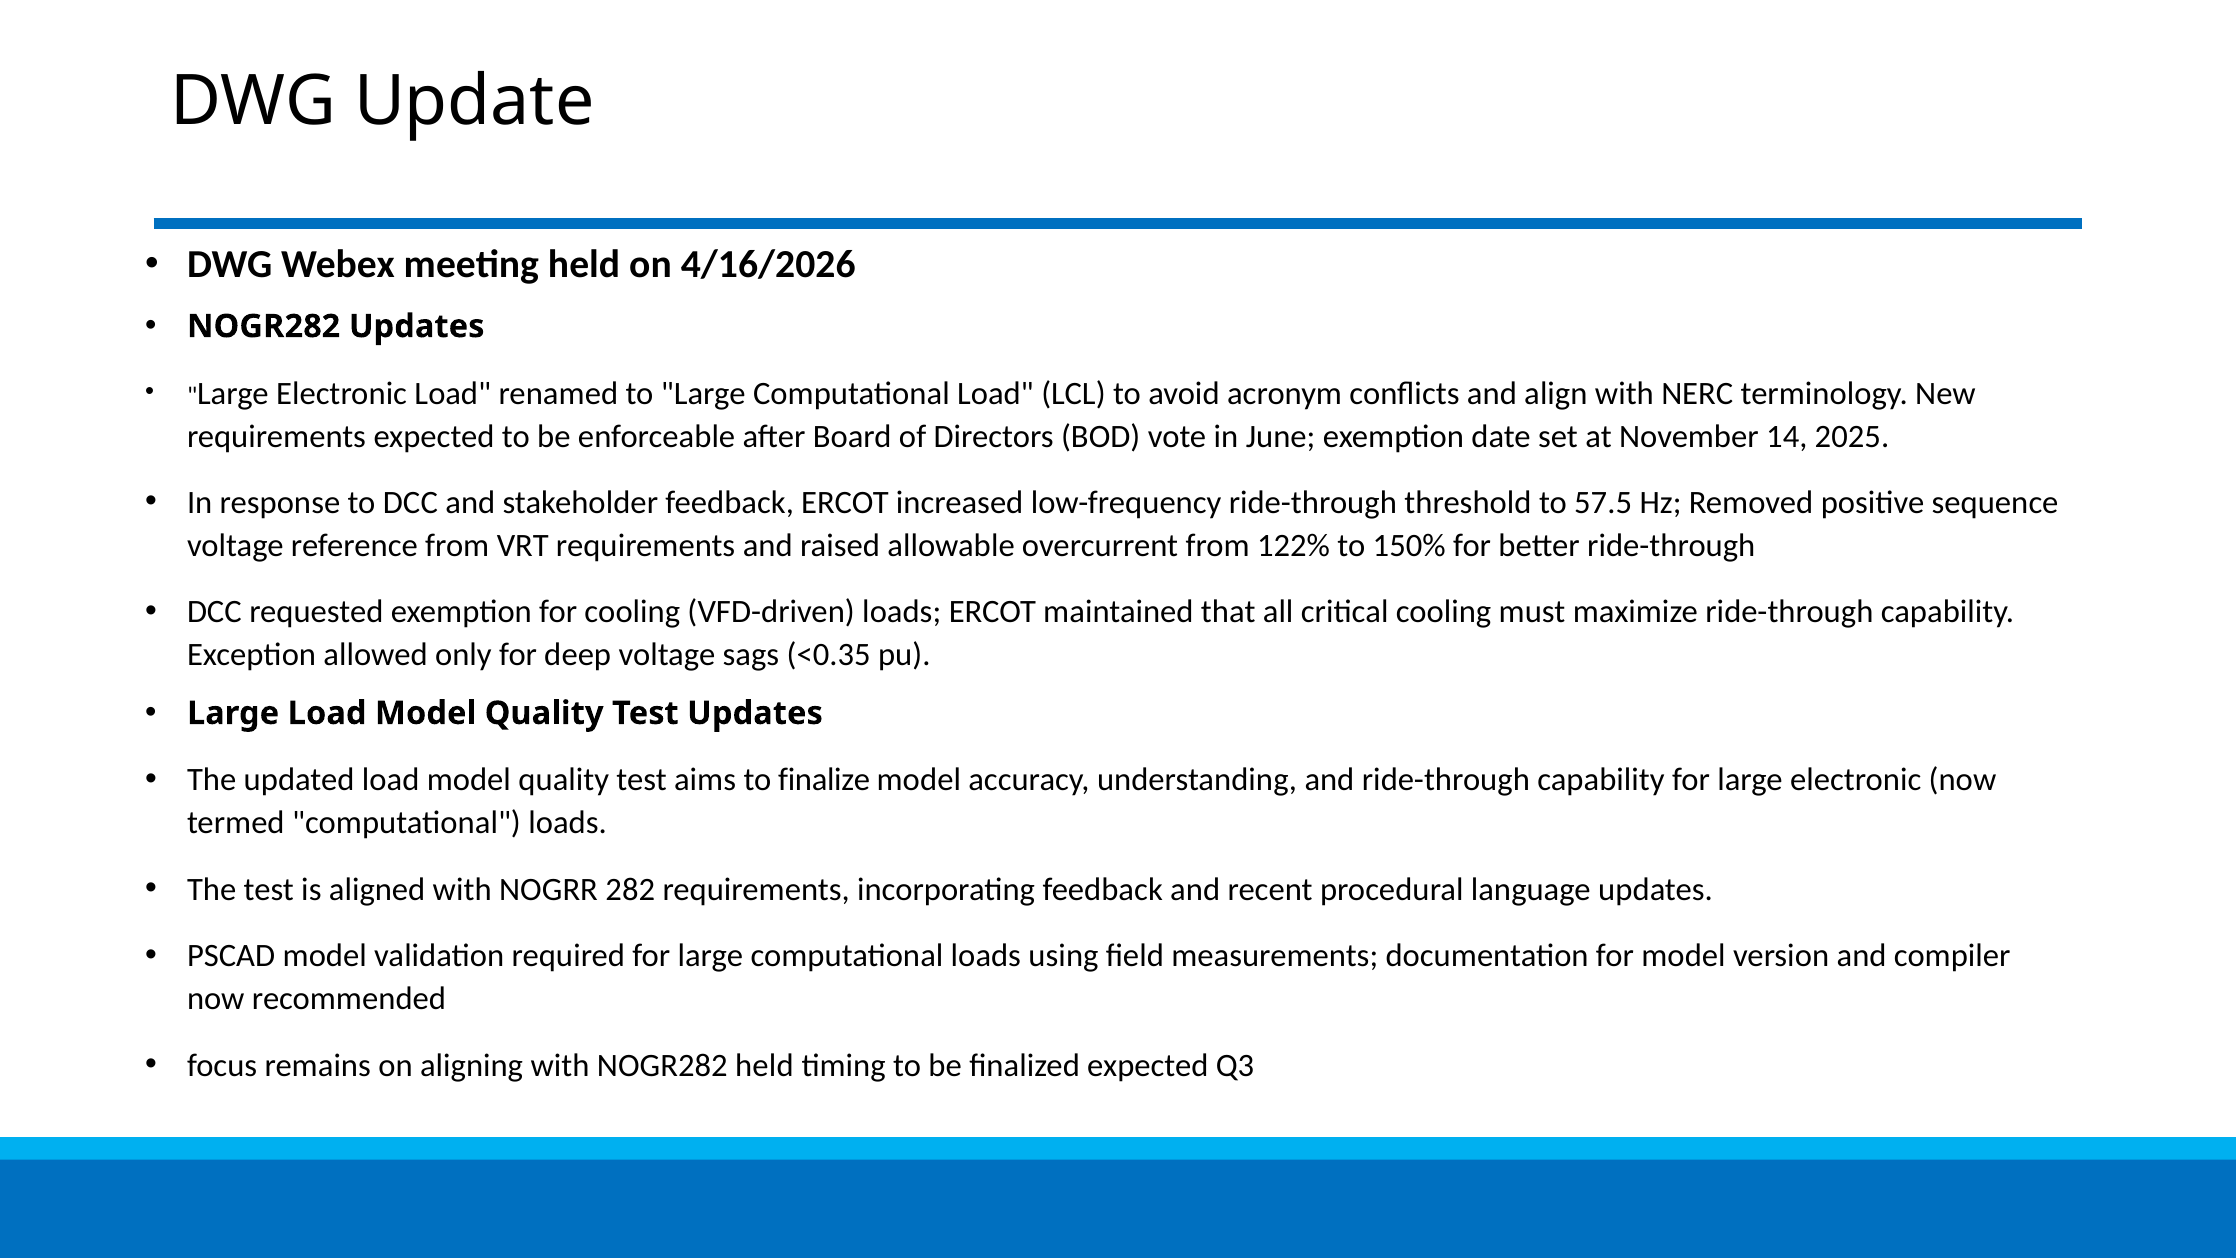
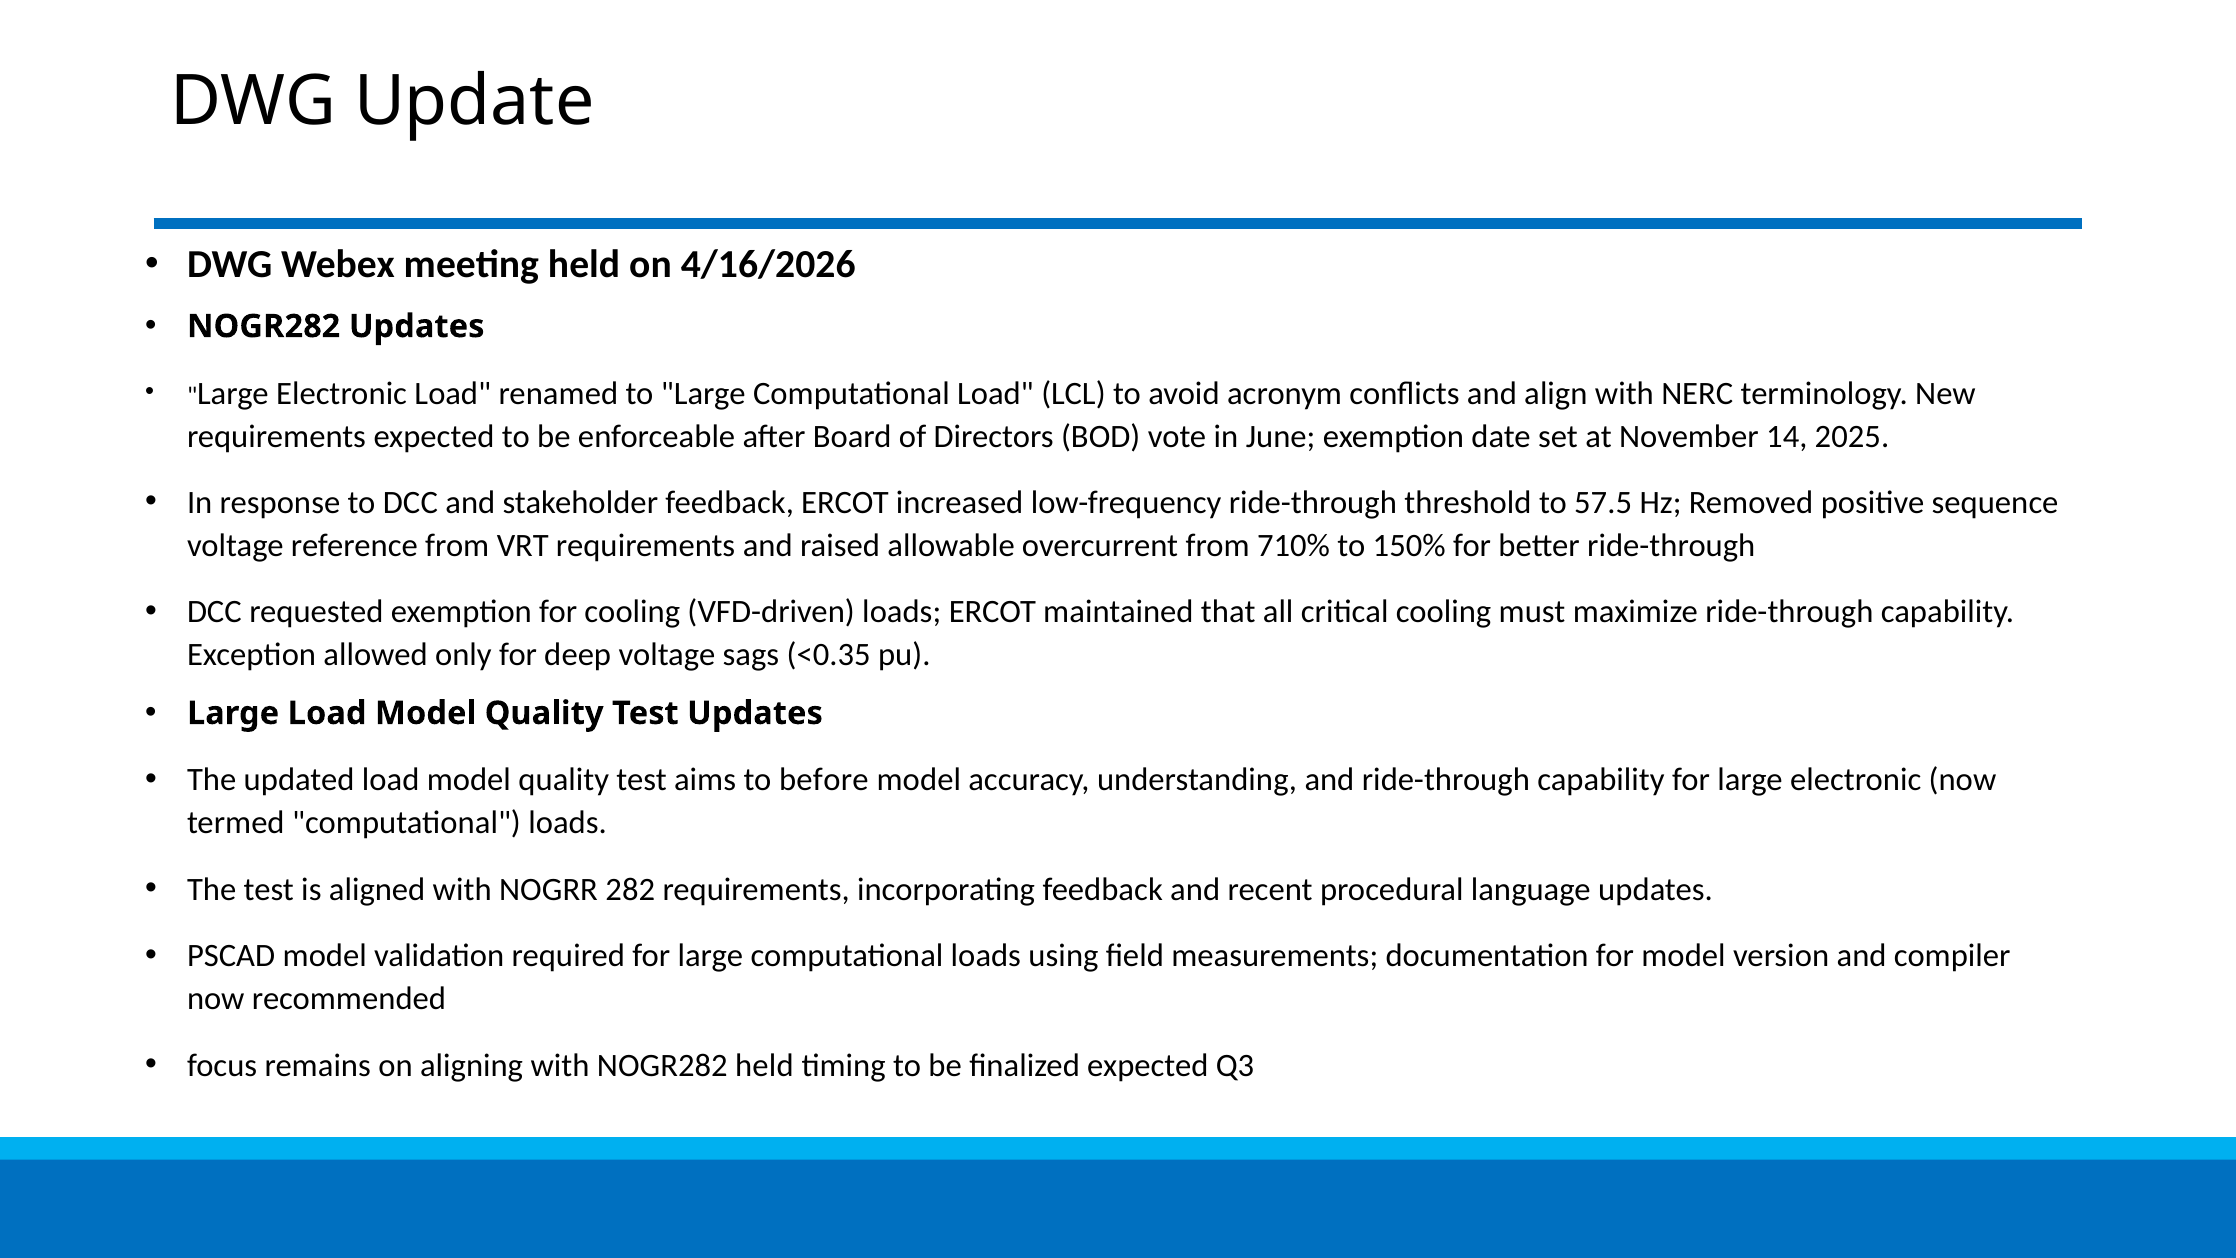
122%: 122% -> 710% (1294, 546)
finalize: finalize -> before (824, 780)
